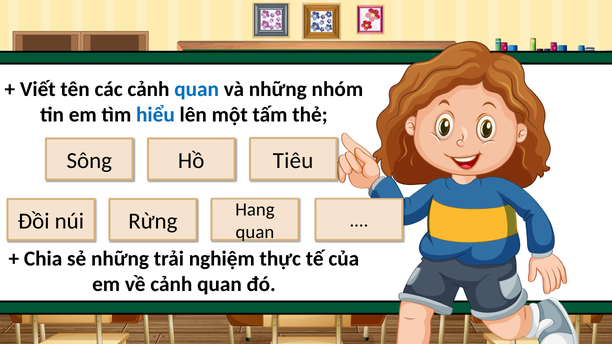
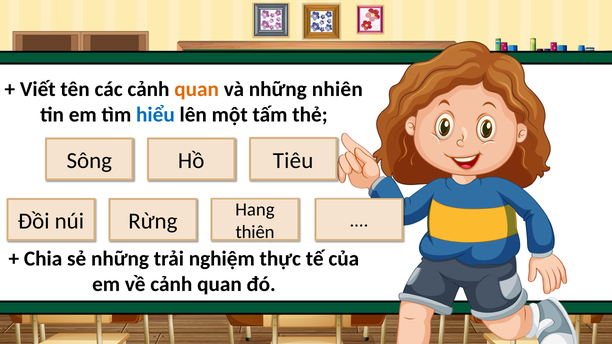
quan colour: blue -> orange (197, 89)
nhóm: nhóm -> nhiên (337, 89)
quan: quan -> thiên (255, 232)
